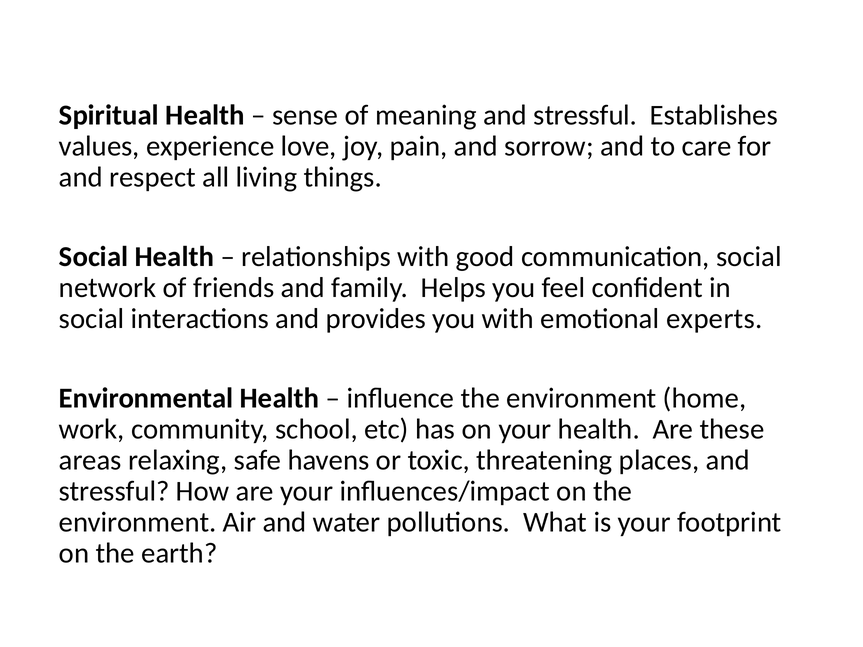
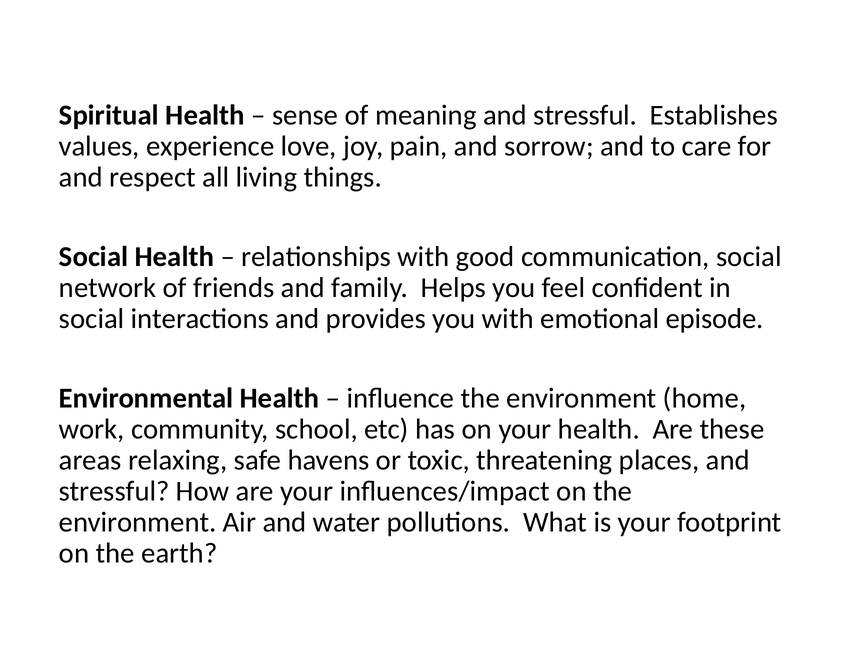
experts: experts -> episode (715, 319)
